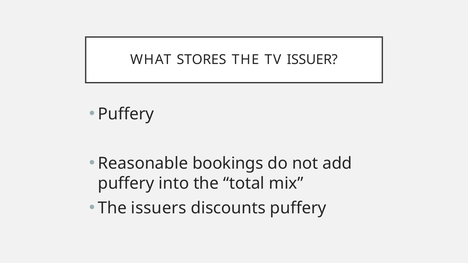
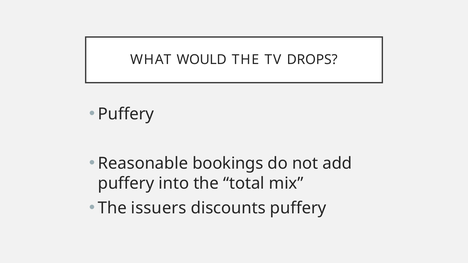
STORES: STORES -> WOULD (202, 60)
ISSUER: ISSUER -> DROPS (312, 60)
